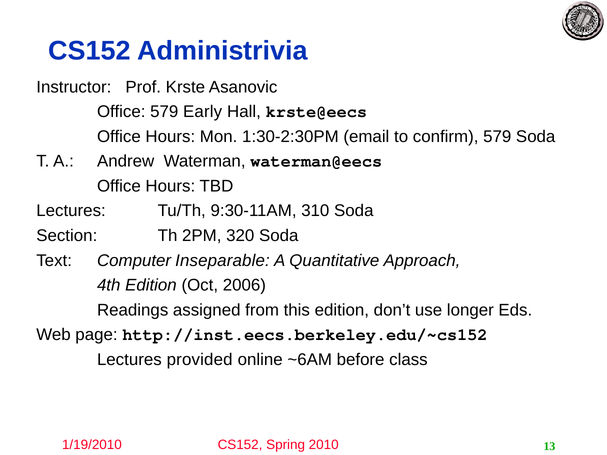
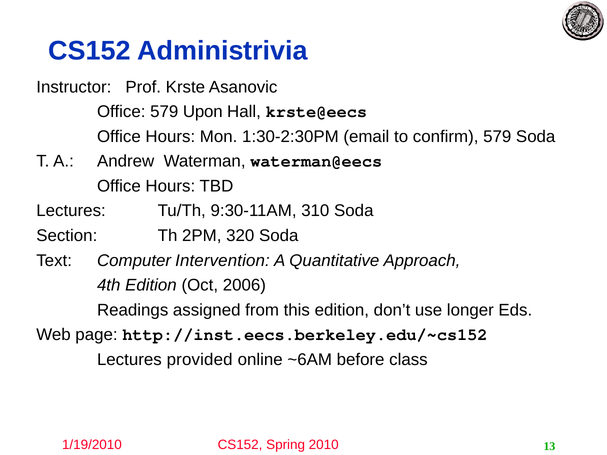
Early: Early -> Upon (203, 112)
Inseparable: Inseparable -> Intervention (222, 261)
